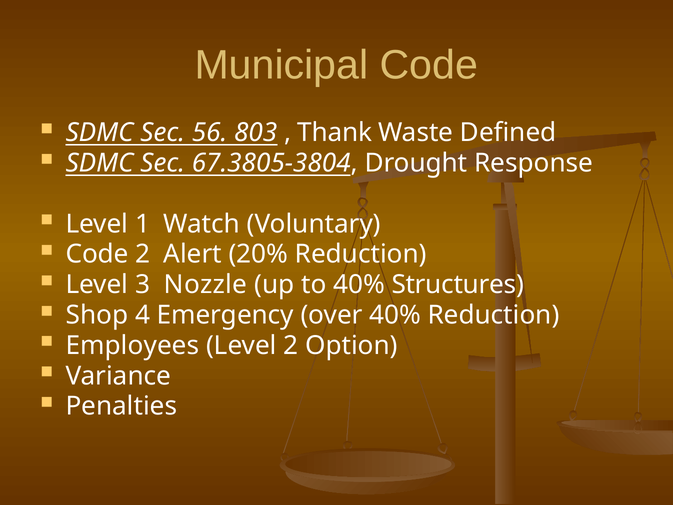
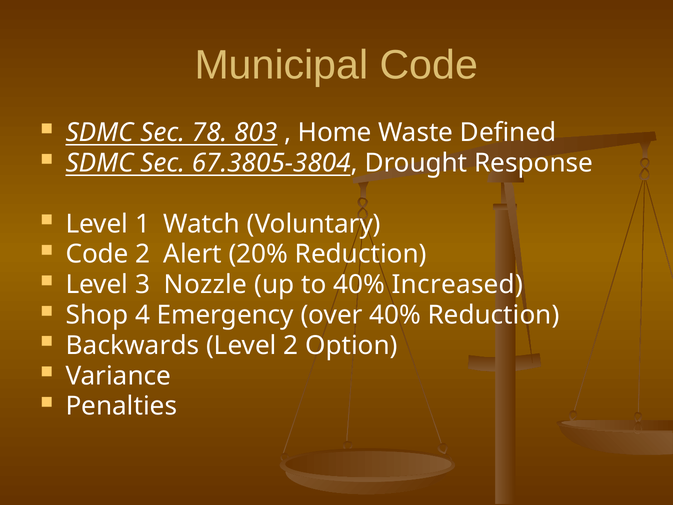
56: 56 -> 78 (210, 133)
Thank: Thank -> Home (335, 133)
Structures: Structures -> Increased (457, 285)
Employees: Employees -> Backwards (132, 345)
